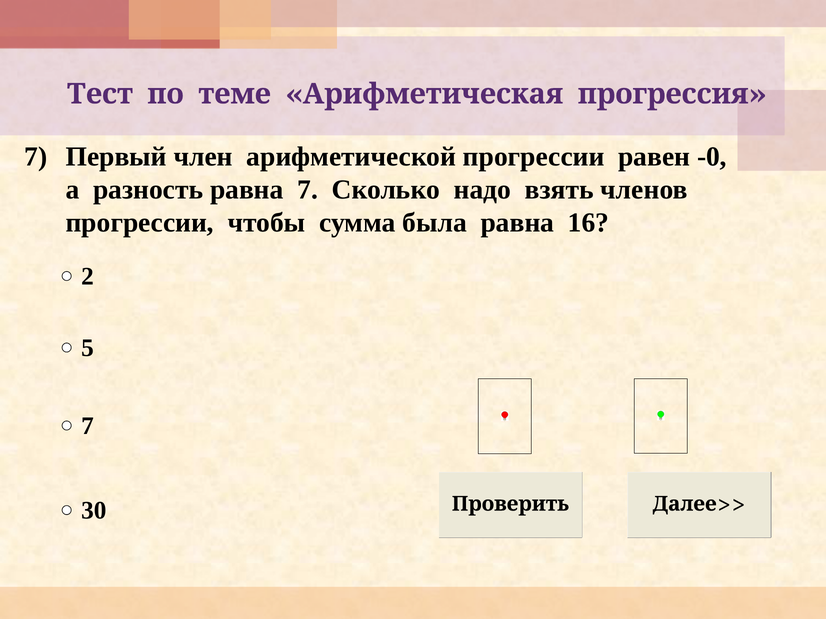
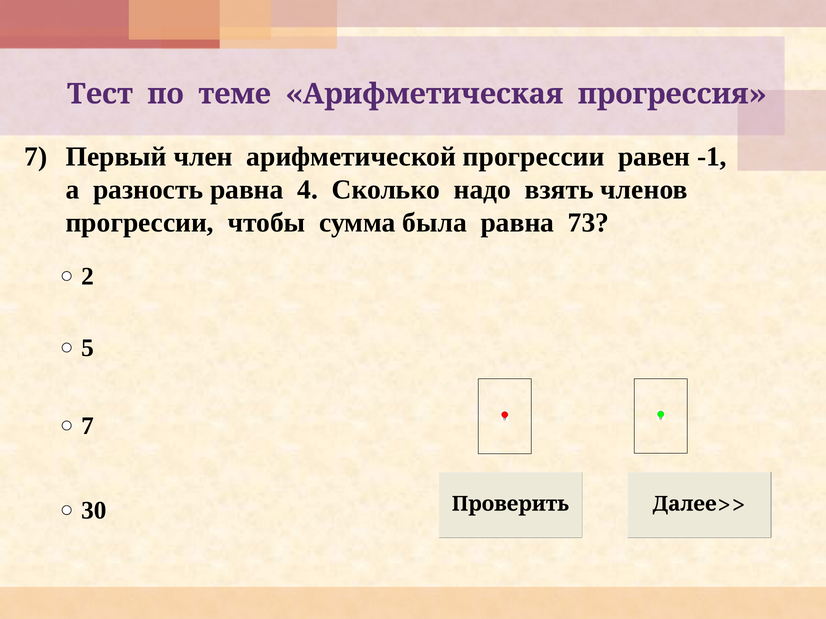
-0: -0 -> -1 (712, 157)
равна 7: 7 -> 4 (308, 190)
16: 16 -> 73 (589, 223)
